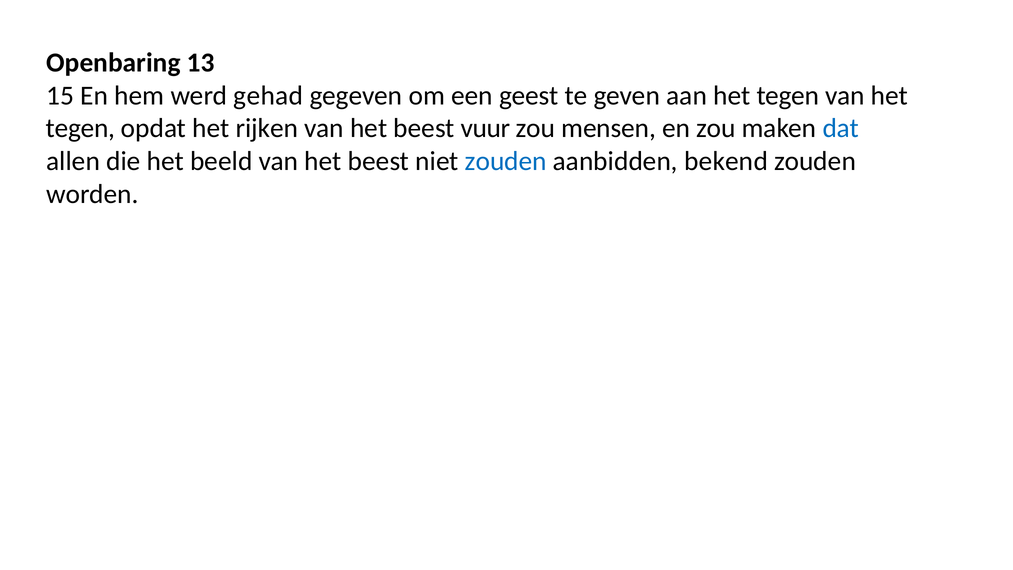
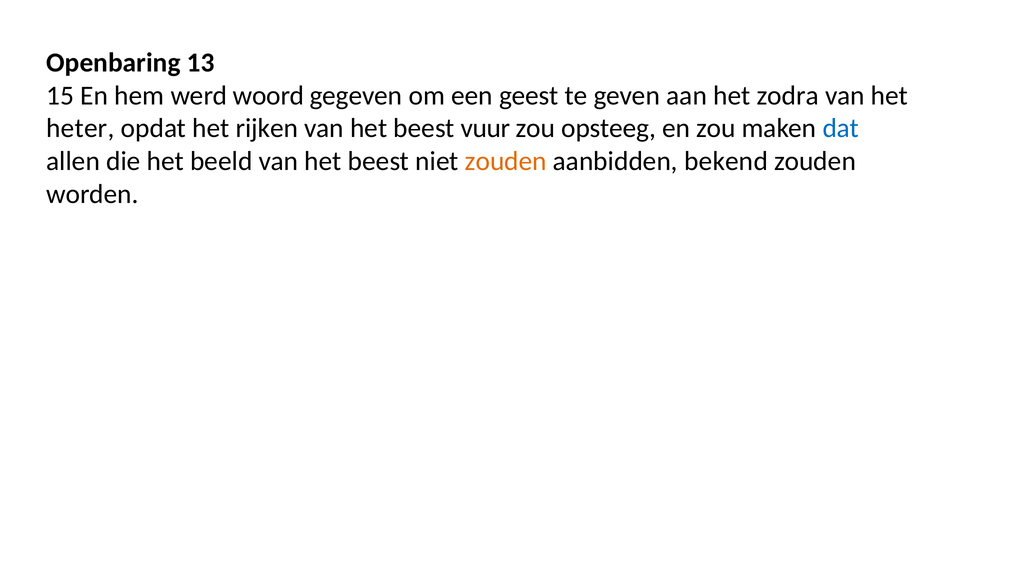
gehad: gehad -> woord (269, 95)
aan het tegen: tegen -> zodra (788, 95)
tegen: tegen -> heter (80, 128)
mensen: mensen -> opsteeg (609, 128)
zouden colour: blue -> orange (506, 161)
